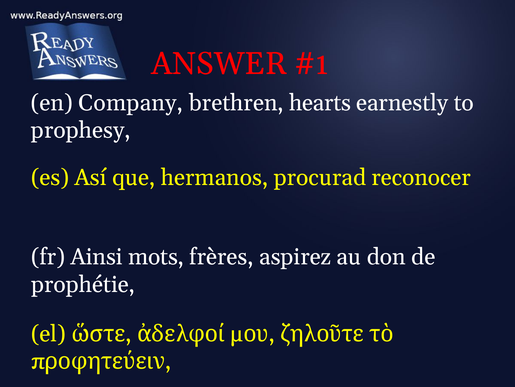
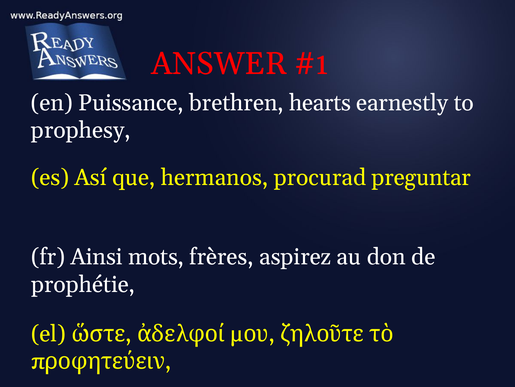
Company: Company -> Puissance (131, 103)
reconocer: reconocer -> preguntar (421, 177)
